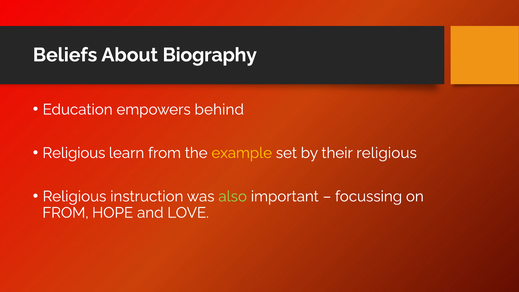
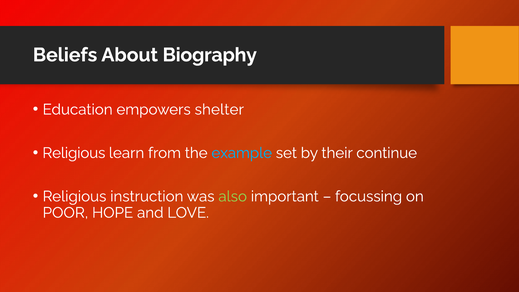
behind: behind -> shelter (219, 109)
example colour: yellow -> light blue (242, 153)
their religious: religious -> continue (387, 153)
FROM: FROM -> POOR (65, 213)
